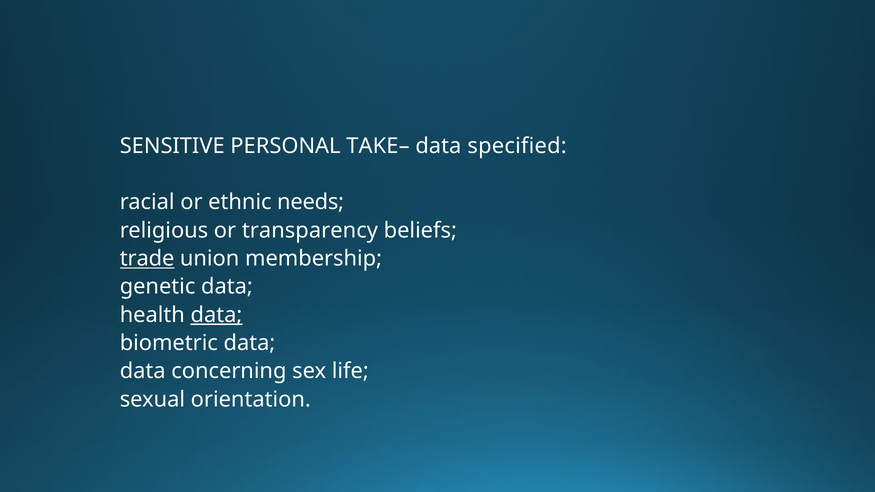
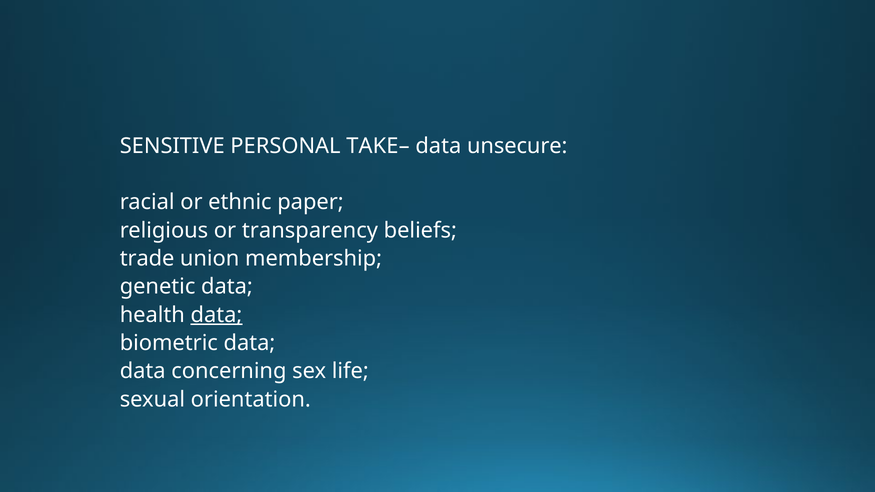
specified: specified -> unsecure (517, 146)
needs: needs -> paper (310, 202)
trade underline: present -> none (147, 259)
